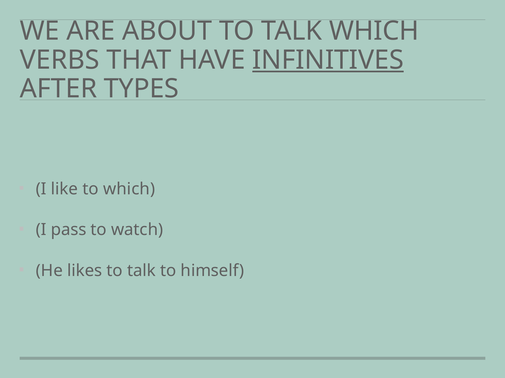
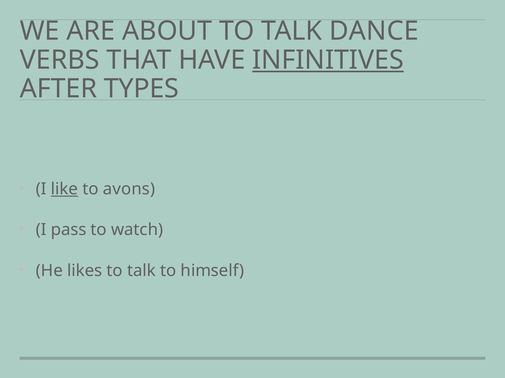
TALK WHICH: WHICH -> DANCE (374, 31)
like underline: none -> present (65, 189)
to which: which -> avons (129, 189)
